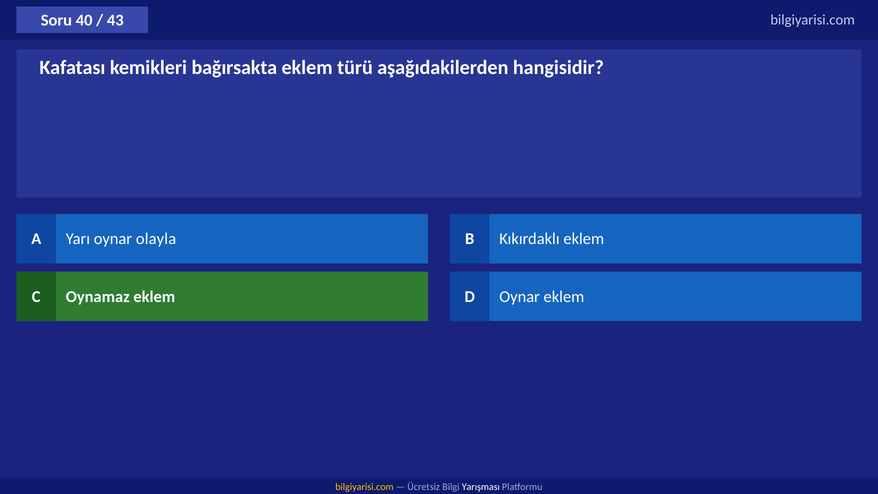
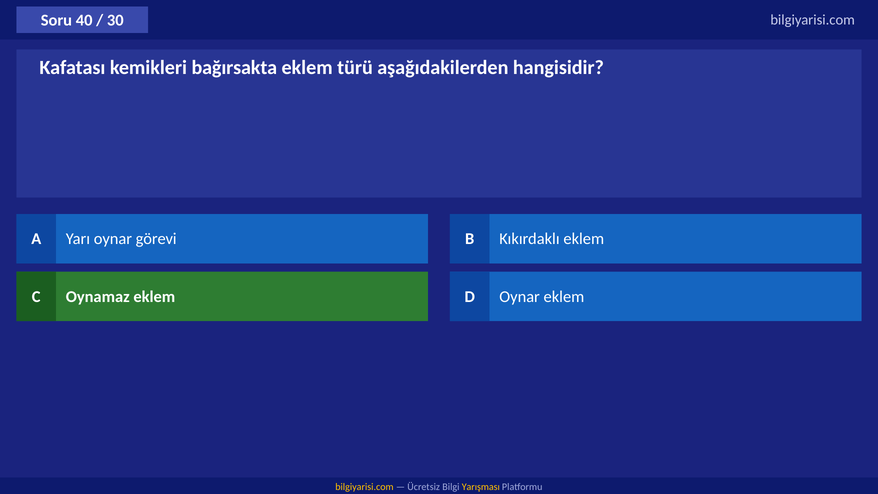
43: 43 -> 30 (115, 20)
olayla: olayla -> görevi (156, 239)
Yarışması colour: white -> yellow (481, 487)
